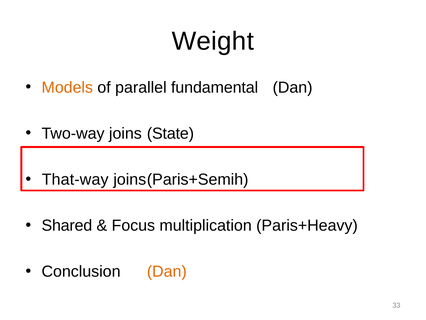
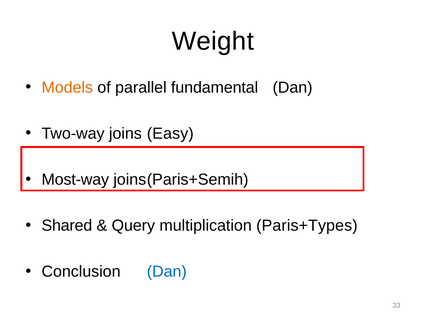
State: State -> Easy (170, 133)
That-way: That-way -> Most-way (75, 179)
Focus: Focus -> Query (133, 225)
Paris+Heavy: Paris+Heavy -> Paris+Types (307, 225)
Dan colour: orange -> blue (167, 271)
